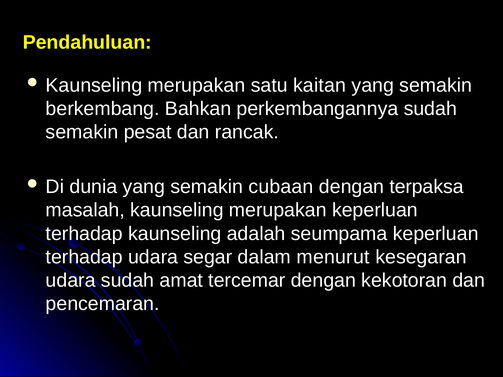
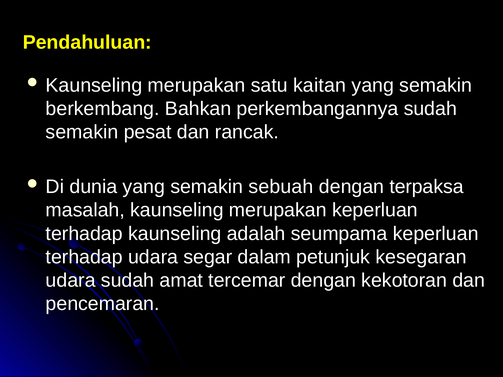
cubaan: cubaan -> sebuah (281, 187)
menurut: menurut -> petunjuk (333, 257)
